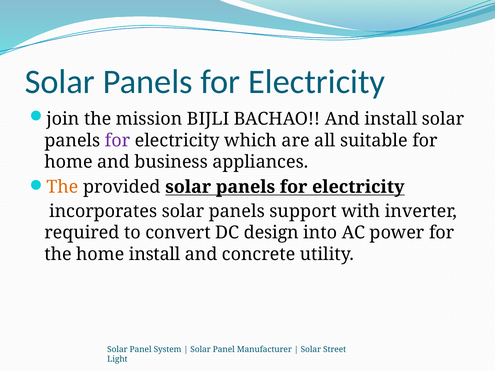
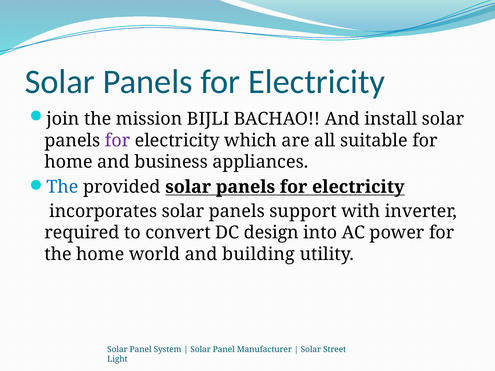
The colour: orange -> blue (63, 187)
home install: install -> world (155, 254)
concrete: concrete -> building (259, 254)
